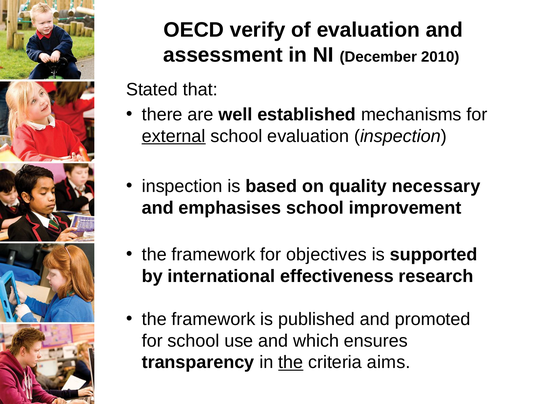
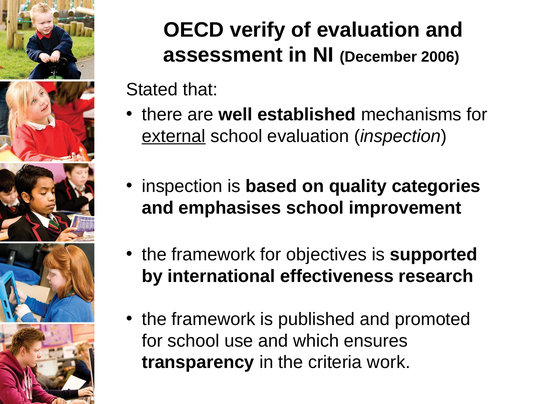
2010: 2010 -> 2006 (440, 57)
necessary: necessary -> categories (436, 186)
the underline: present -> none (291, 362)
aims: aims -> work (389, 362)
